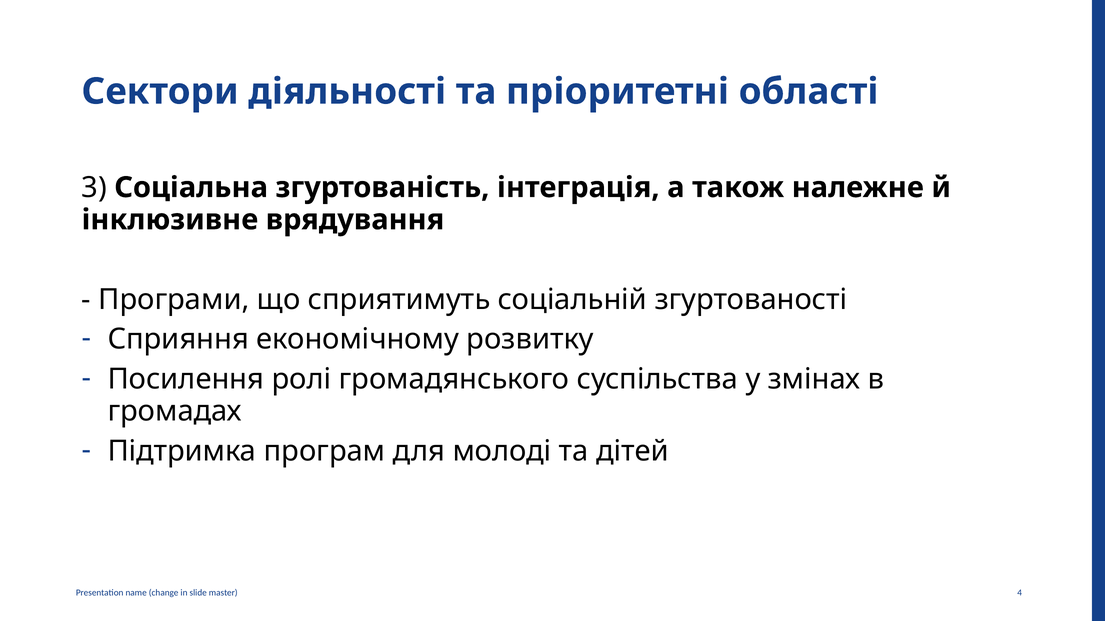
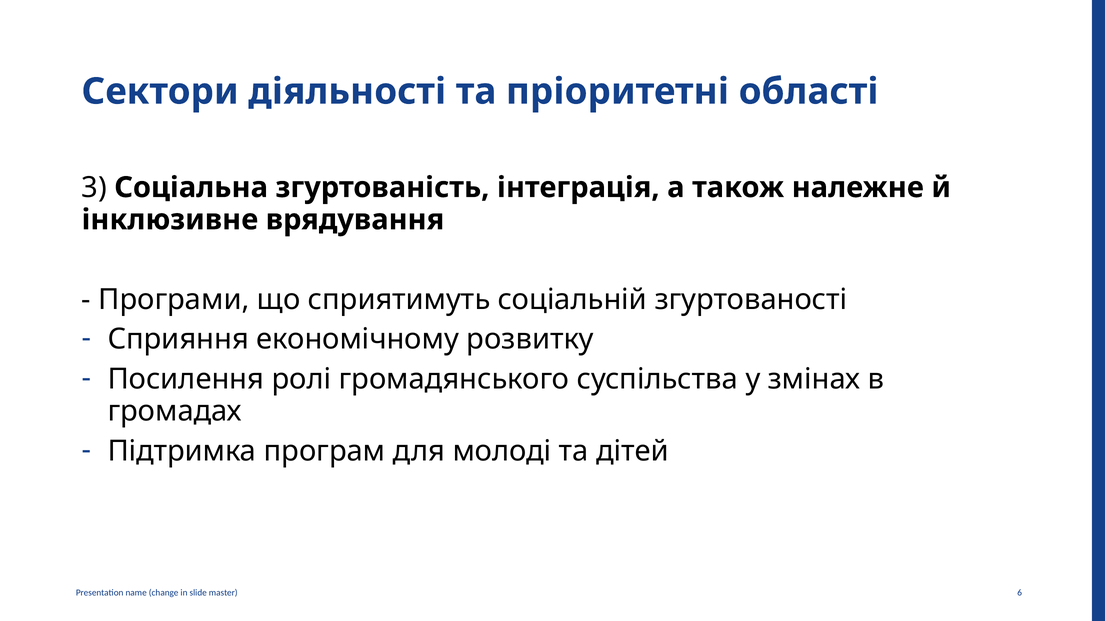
4: 4 -> 6 (1020, 593)
